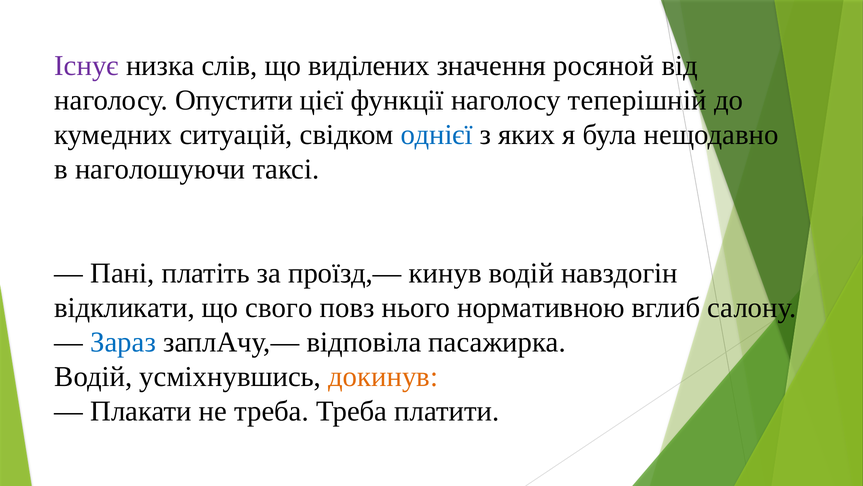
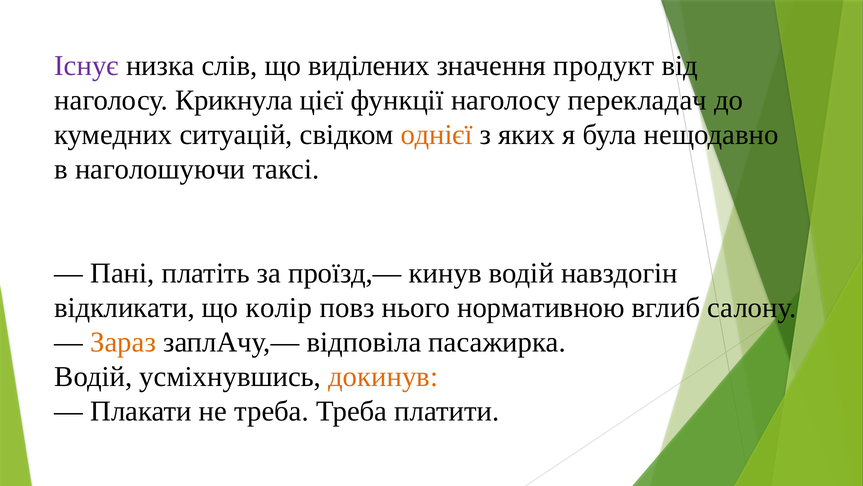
росяной: росяной -> продукт (604, 66)
Опустити: Опустити -> Крикнула (234, 100)
теперішній: теперішній -> перекладач (637, 100)
однієї colour: blue -> orange (437, 135)
свого: свого -> колір (279, 307)
Зараз colour: blue -> orange (123, 342)
